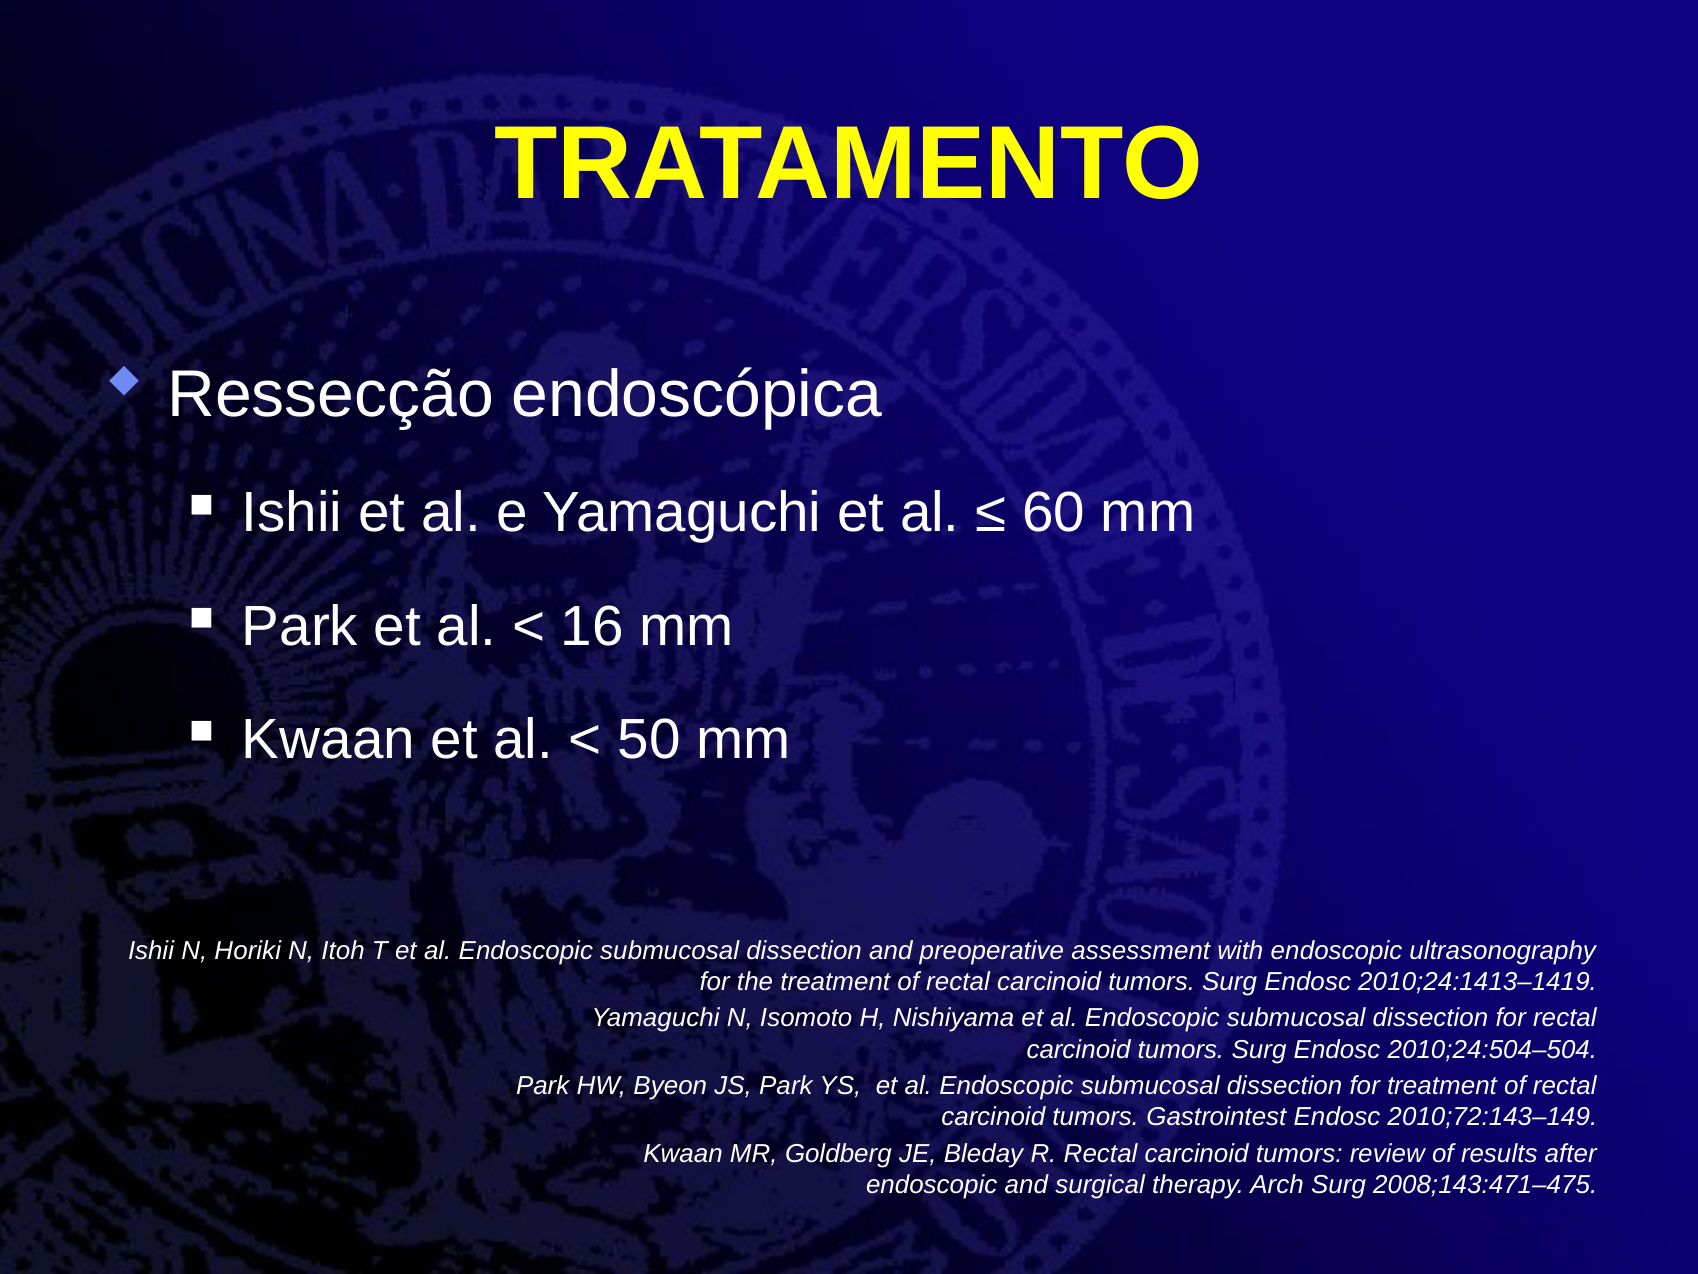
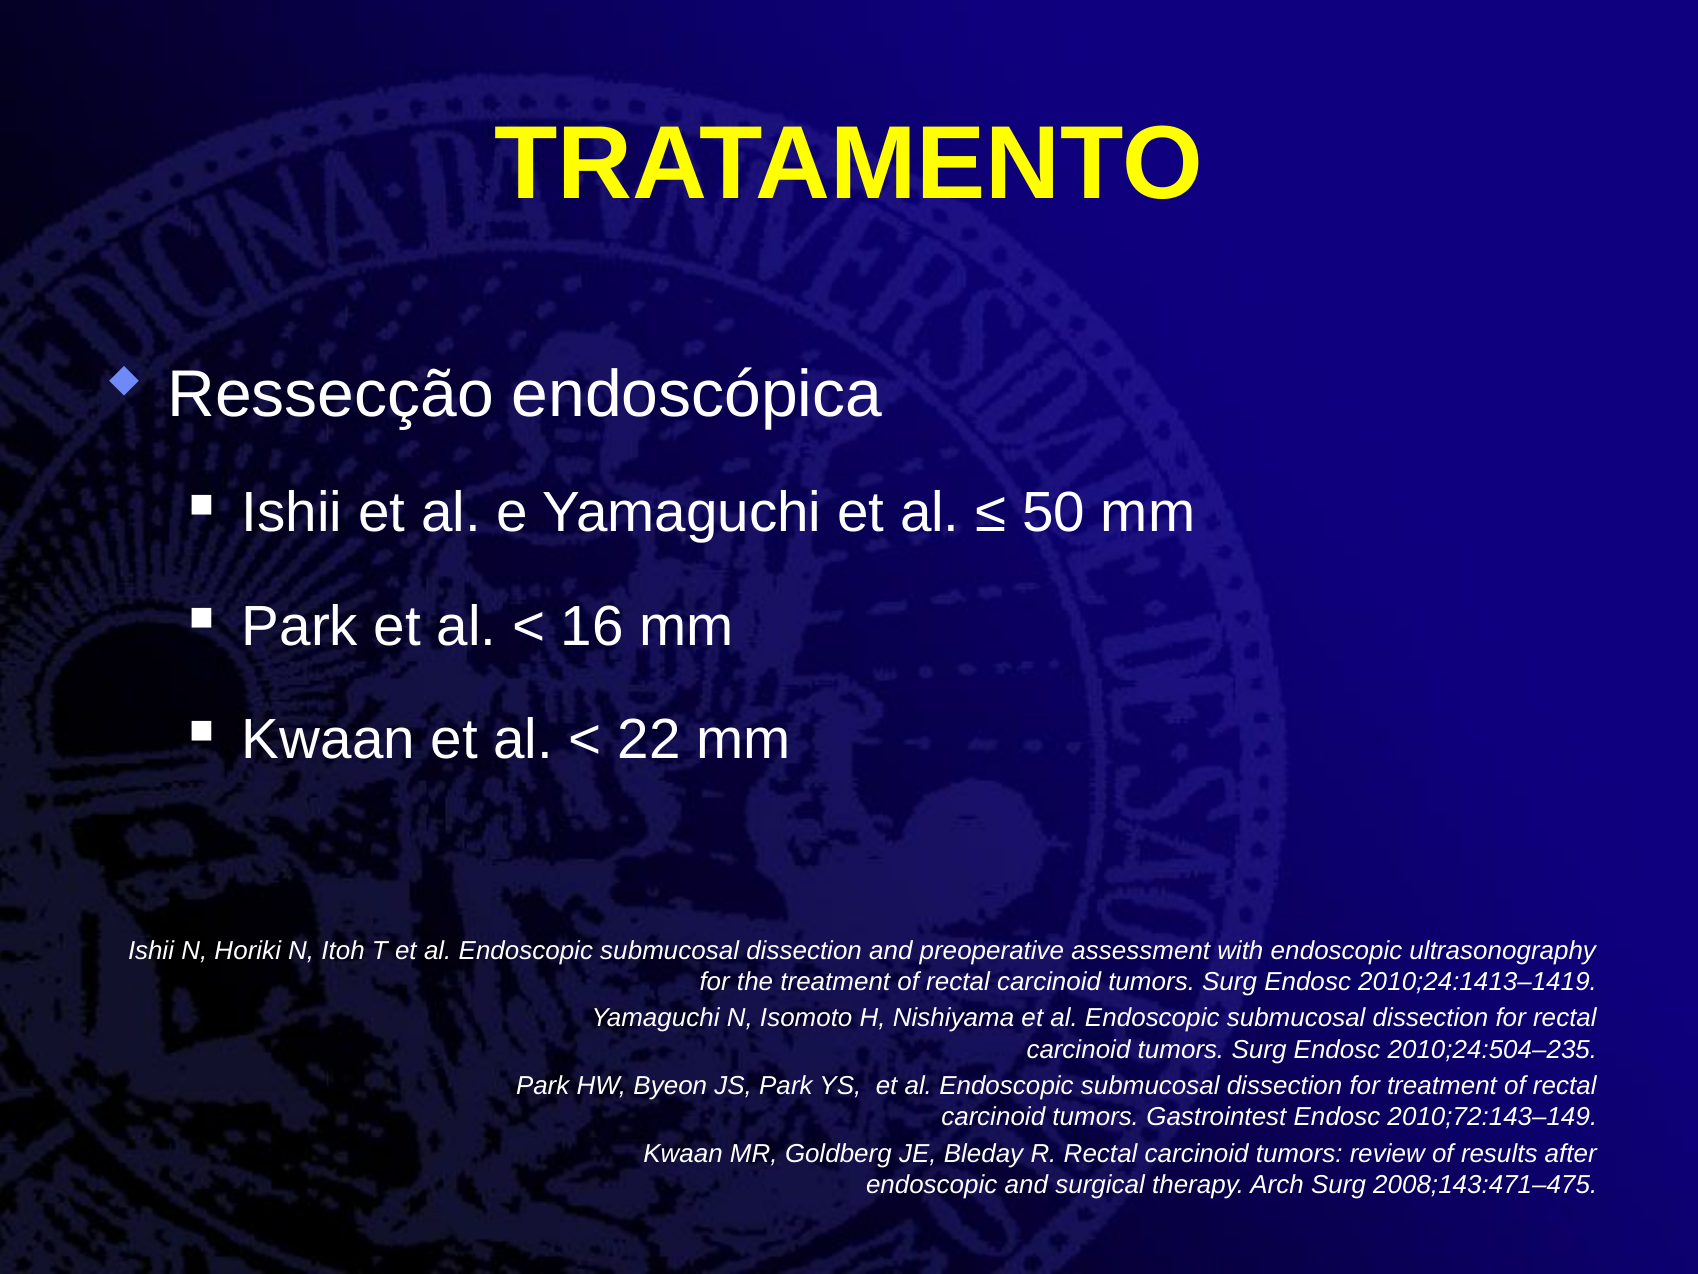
60: 60 -> 50 (1054, 513)
50: 50 -> 22 (649, 739)
2010;24:504–504: 2010;24:504–504 -> 2010;24:504–235 (1492, 1049)
